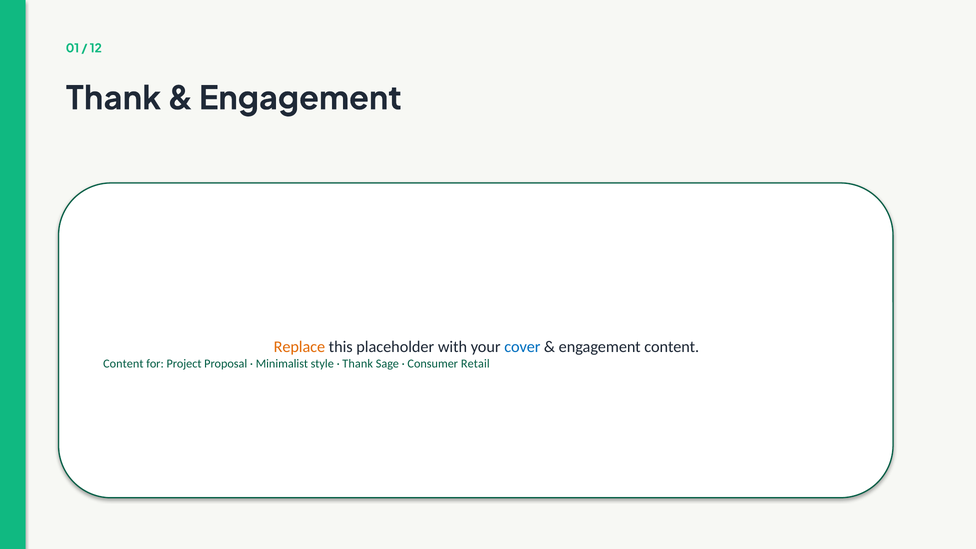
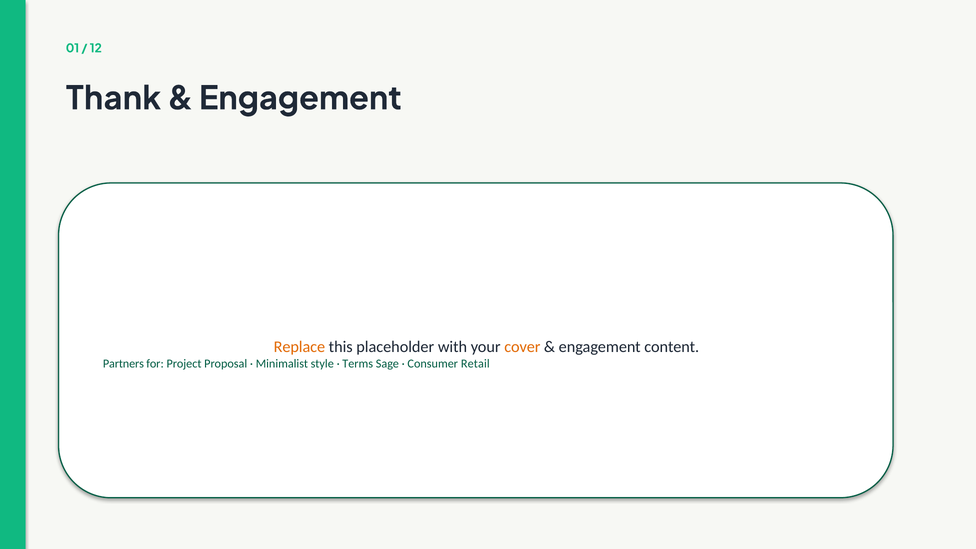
cover colour: blue -> orange (522, 347)
Content: Content -> Partners (123, 364)
Thank: Thank -> Terms (358, 364)
